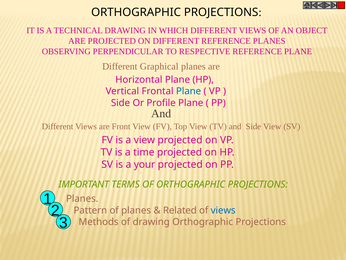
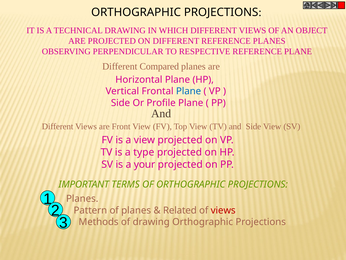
Graphical: Graphical -> Compared (159, 66)
time: time -> type (144, 152)
views colour: blue -> red (223, 210)
